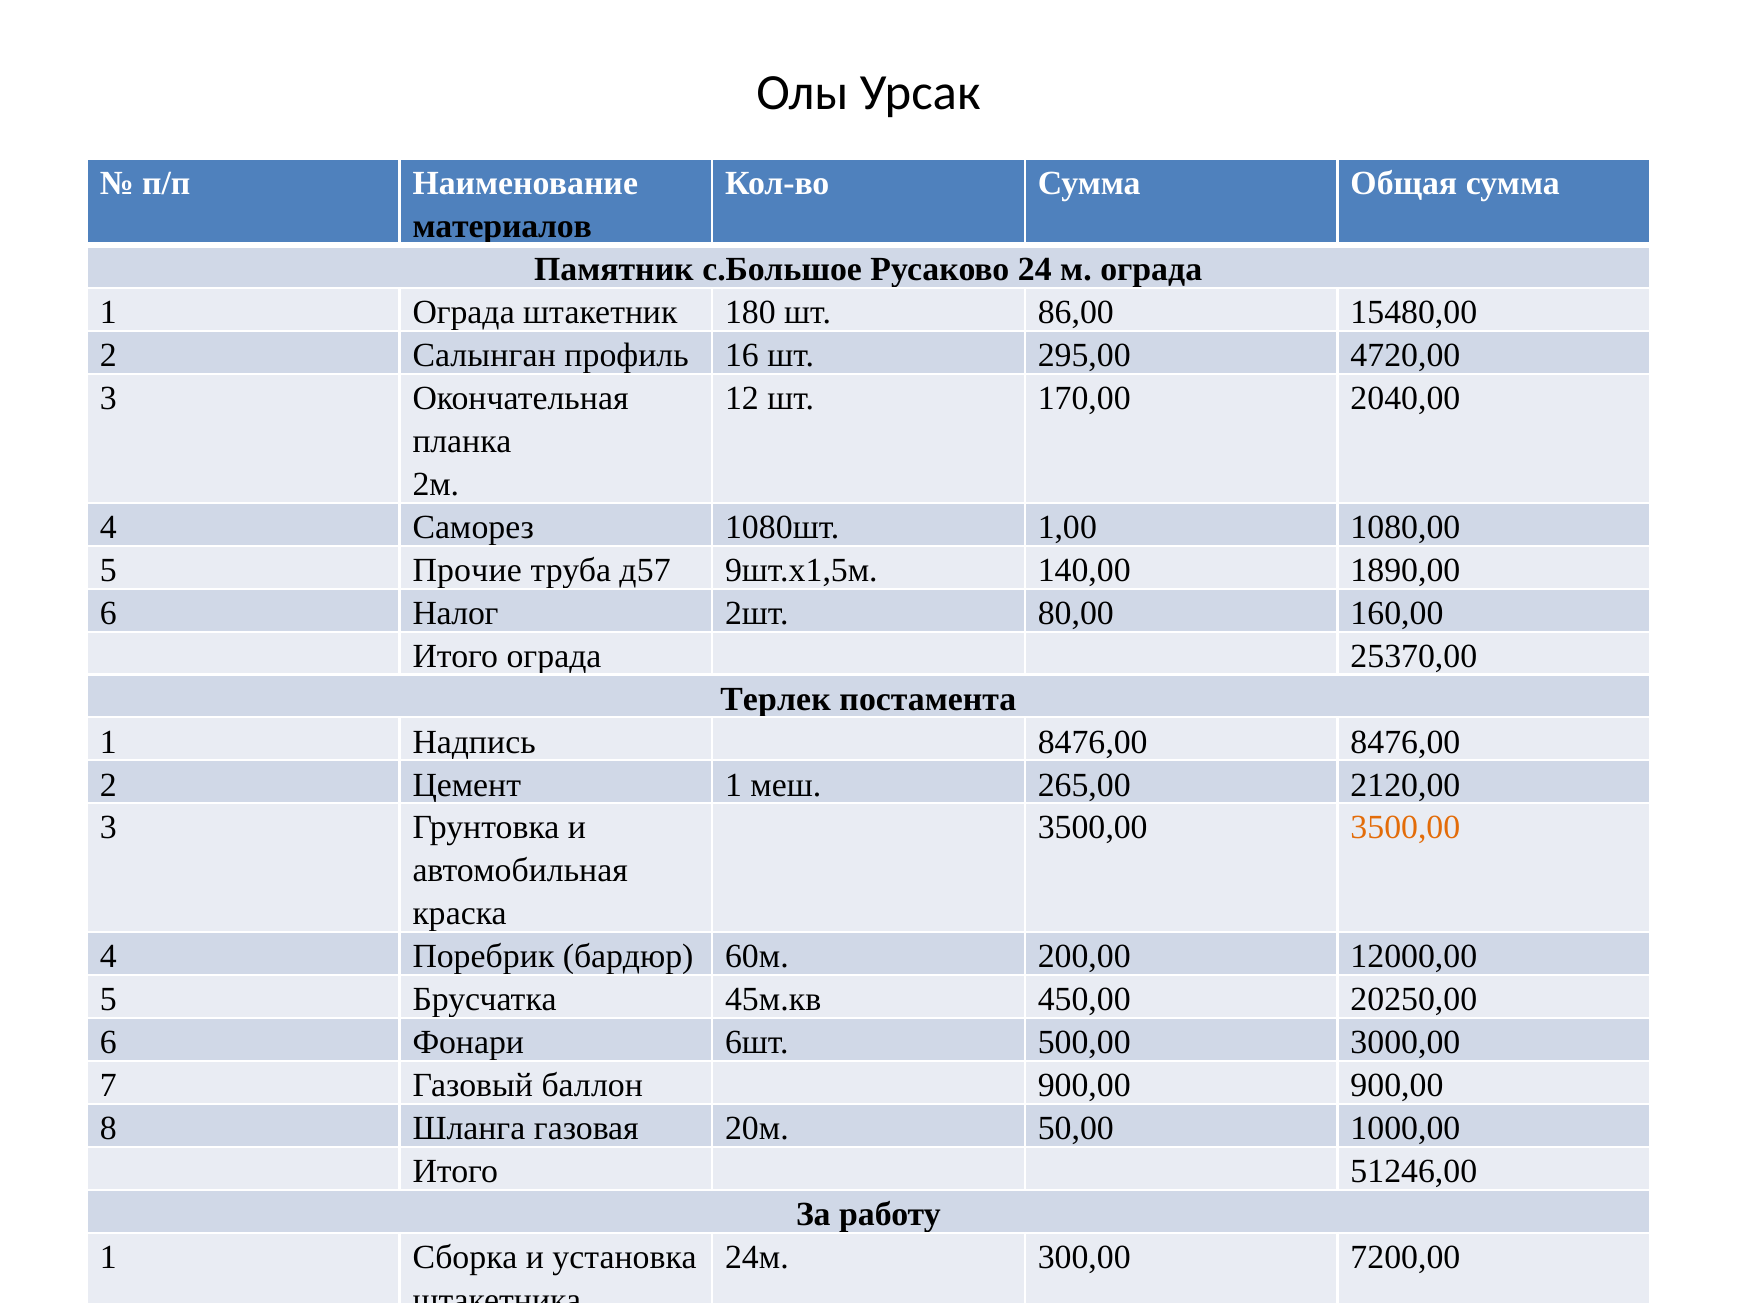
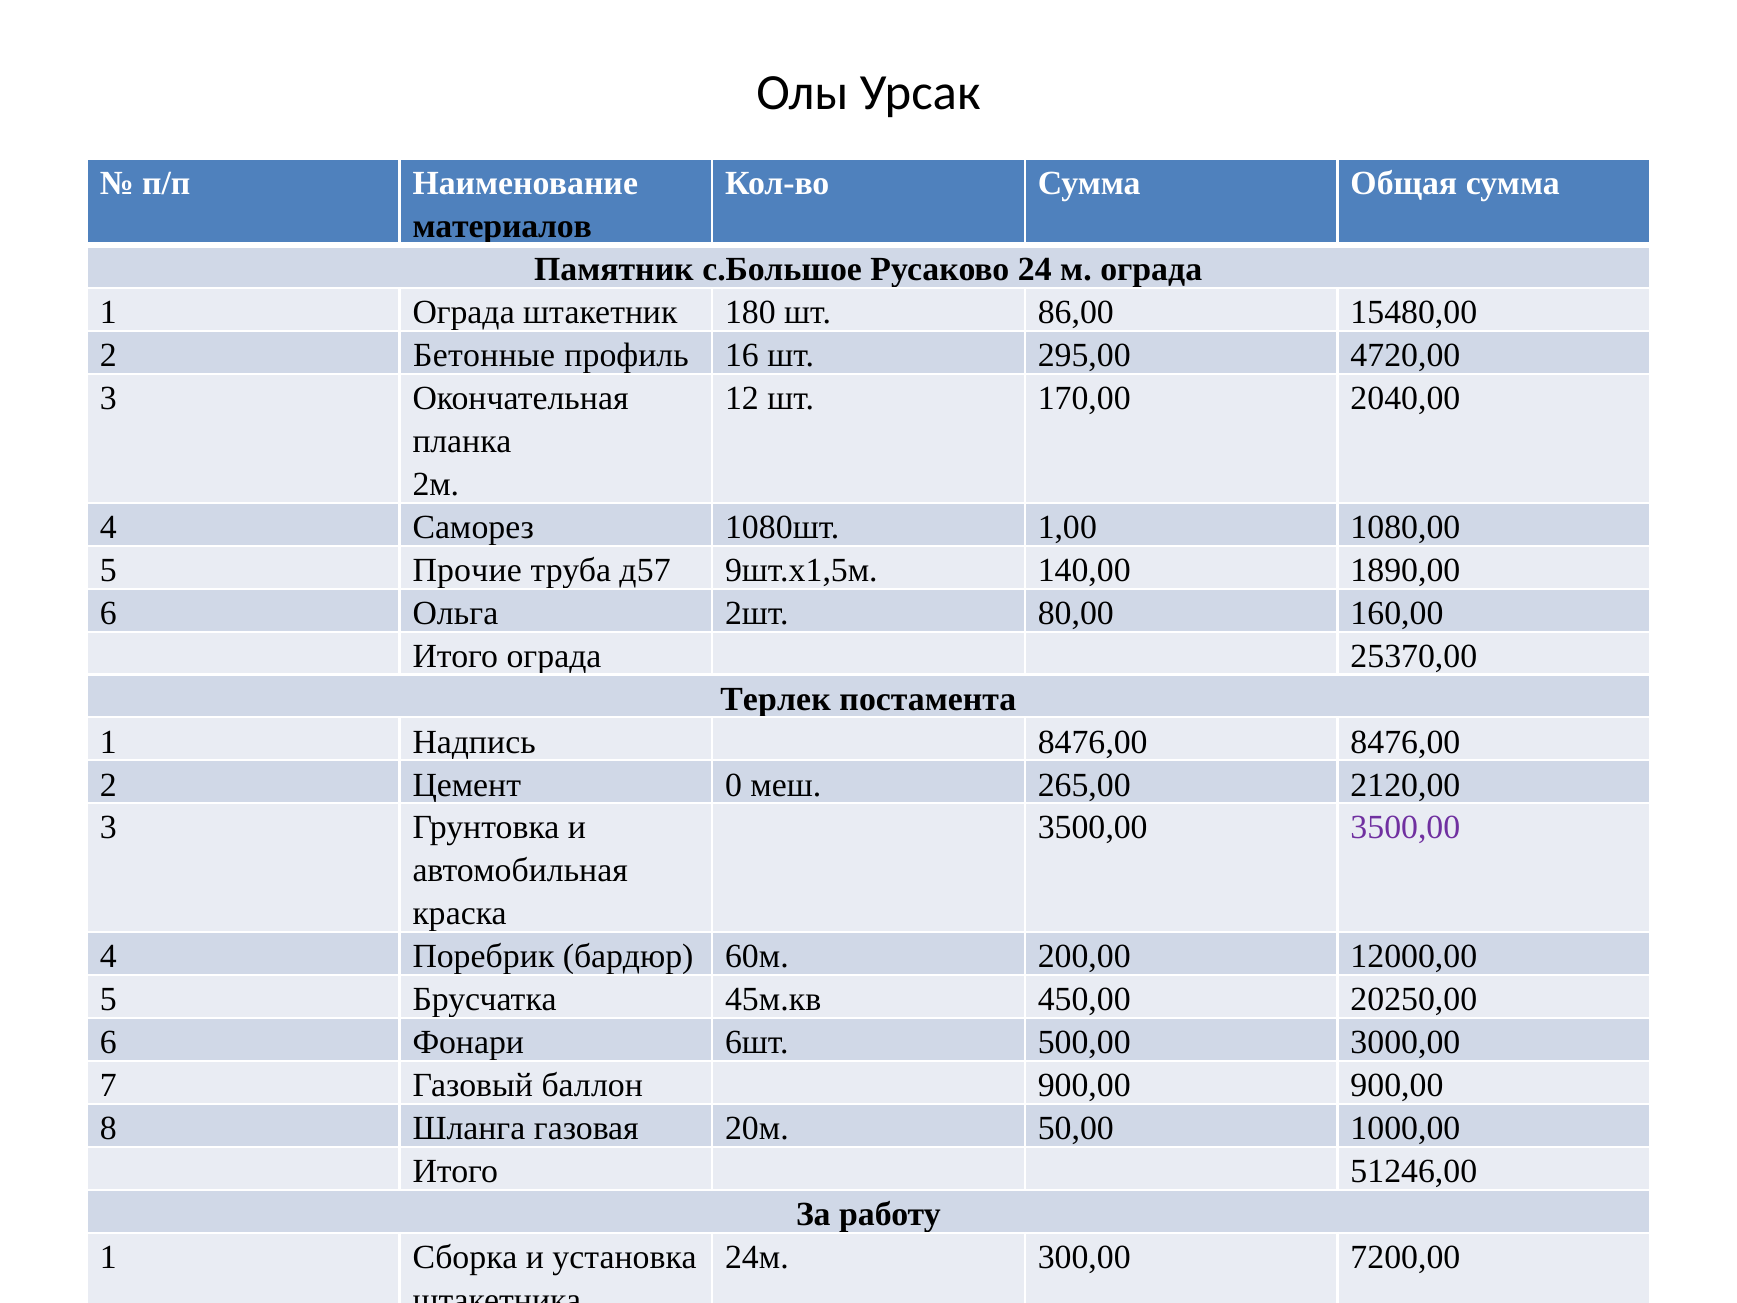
Салынган: Салынган -> Бетонные (484, 355)
Налог: Налог -> Ольга (455, 613)
Цемент 1: 1 -> 0 (734, 785)
3500,00 colour: orange -> purple (1405, 828)
